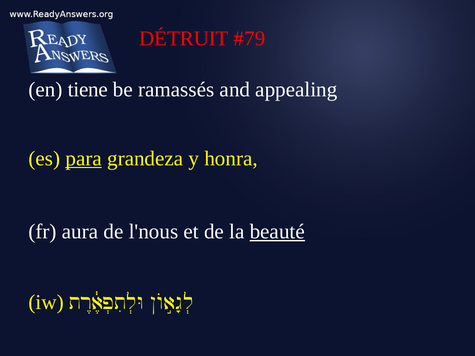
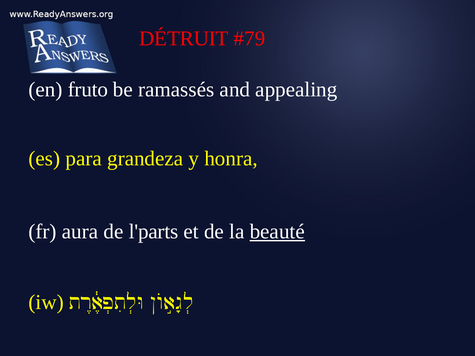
tiene: tiene -> fruto (88, 90)
para underline: present -> none (84, 159)
l'nous: l'nous -> l'parts (154, 232)
